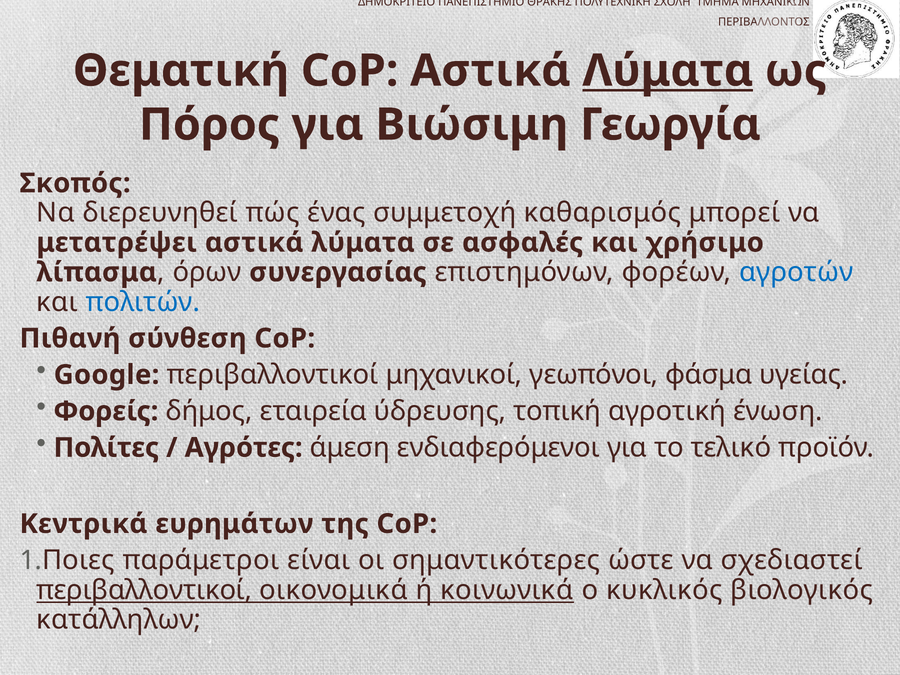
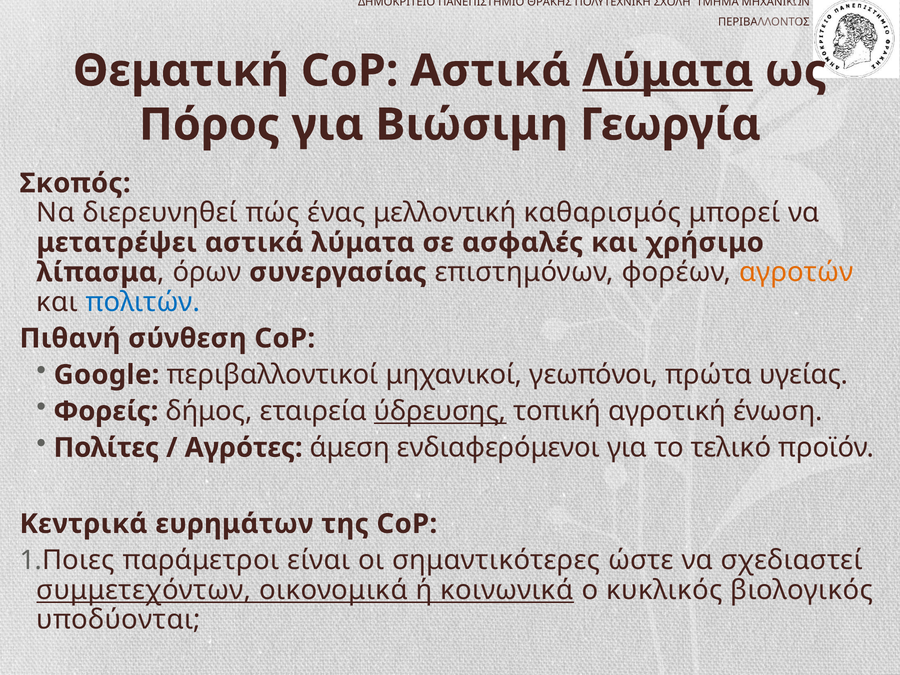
συμμετοχή: συμμετοχή -> μελλοντική (445, 213)
αγροτών colour: blue -> orange (796, 272)
φάσμα: φάσμα -> πρώτα (709, 375)
ύδρευσης underline: none -> present (440, 411)
περιβαλλοντικοί: περιβαλλοντικοί -> συμμετεχόντων (144, 590)
κατάλληλων: κατάλληλων -> υποδύονται (119, 620)
